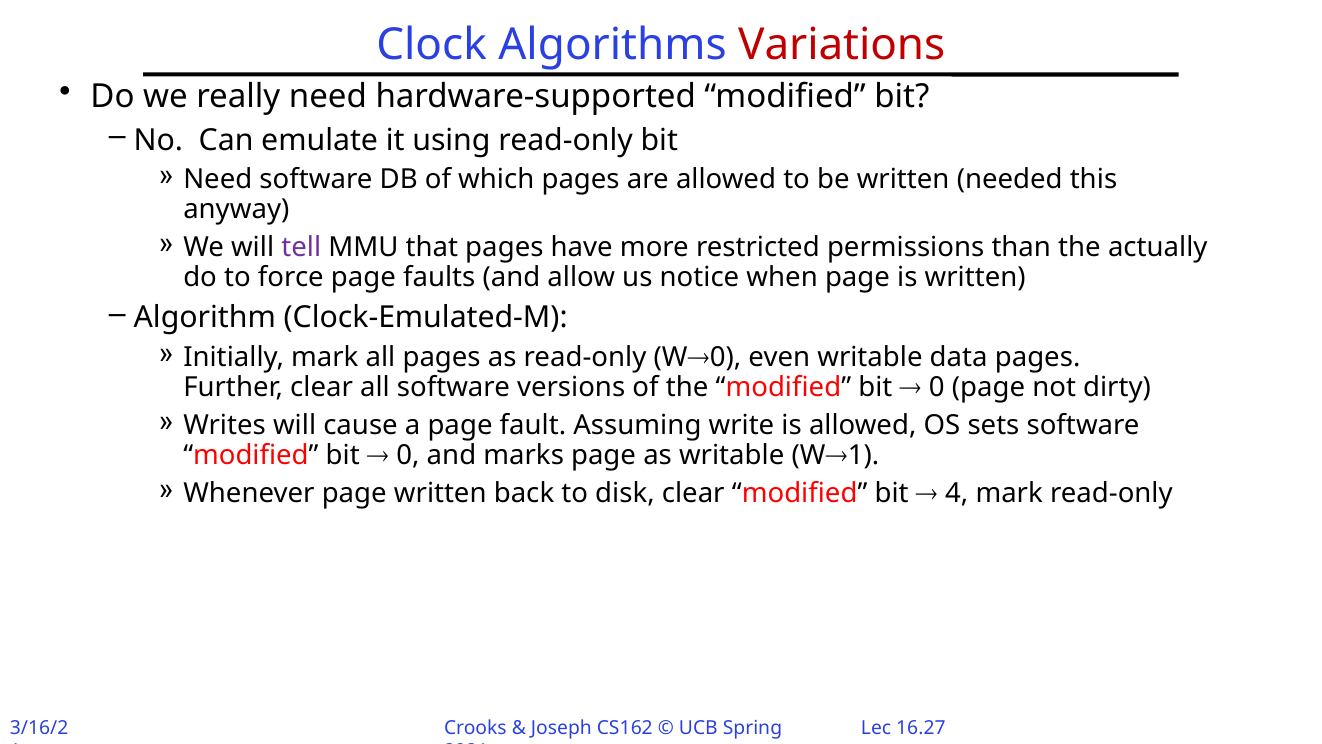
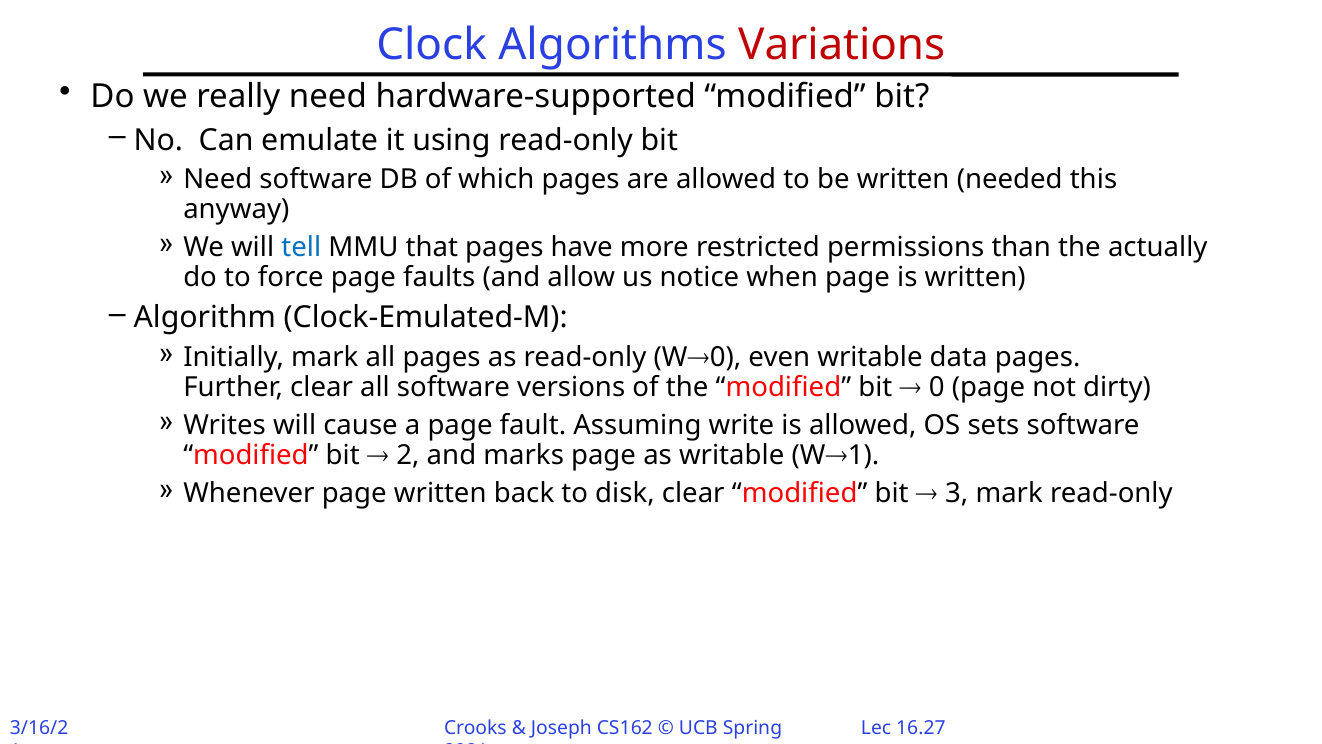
tell colour: purple -> blue (301, 247)
0: 0 -> 2 (408, 455)
4: 4 -> 3 (957, 493)
